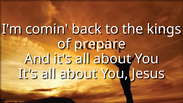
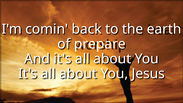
kings: kings -> earth (164, 29)
